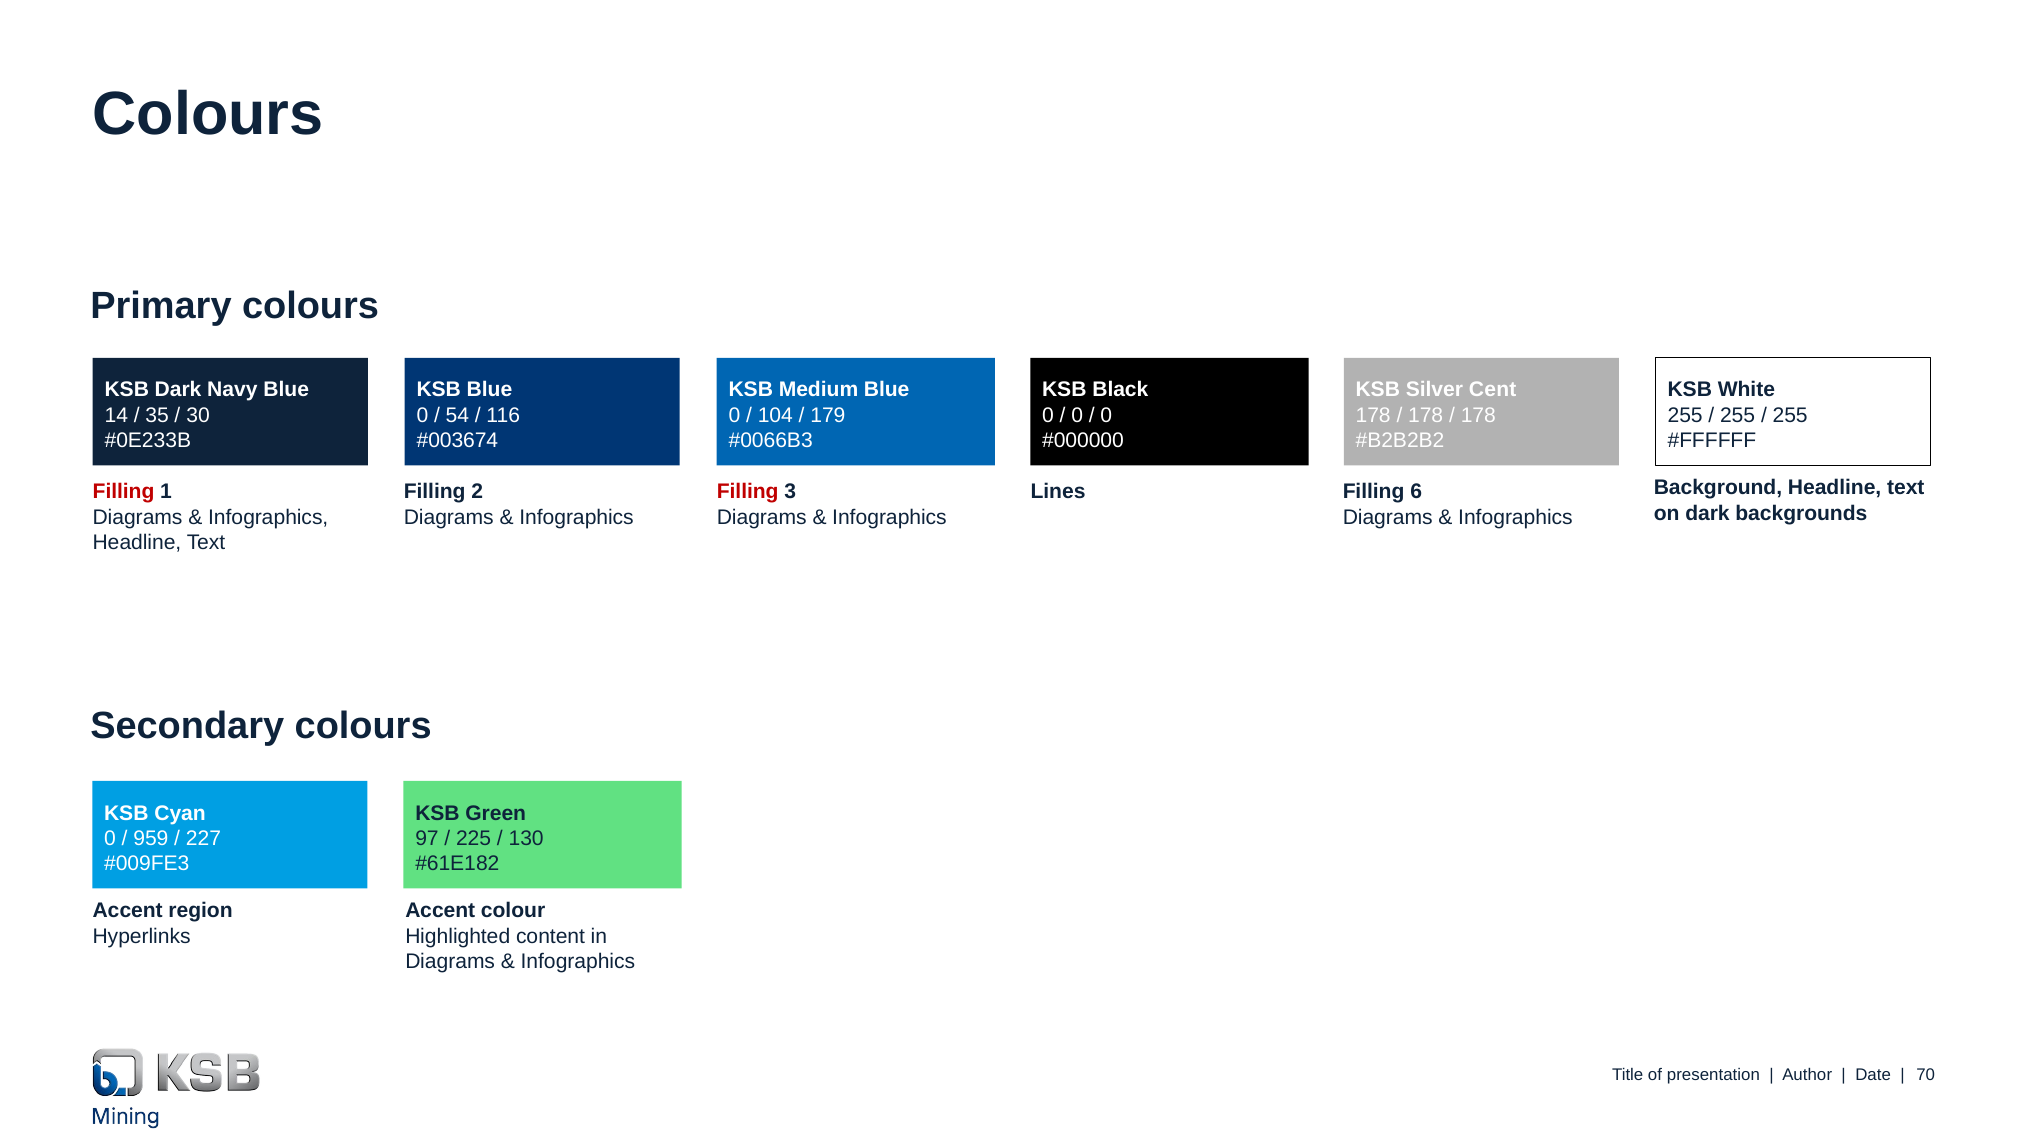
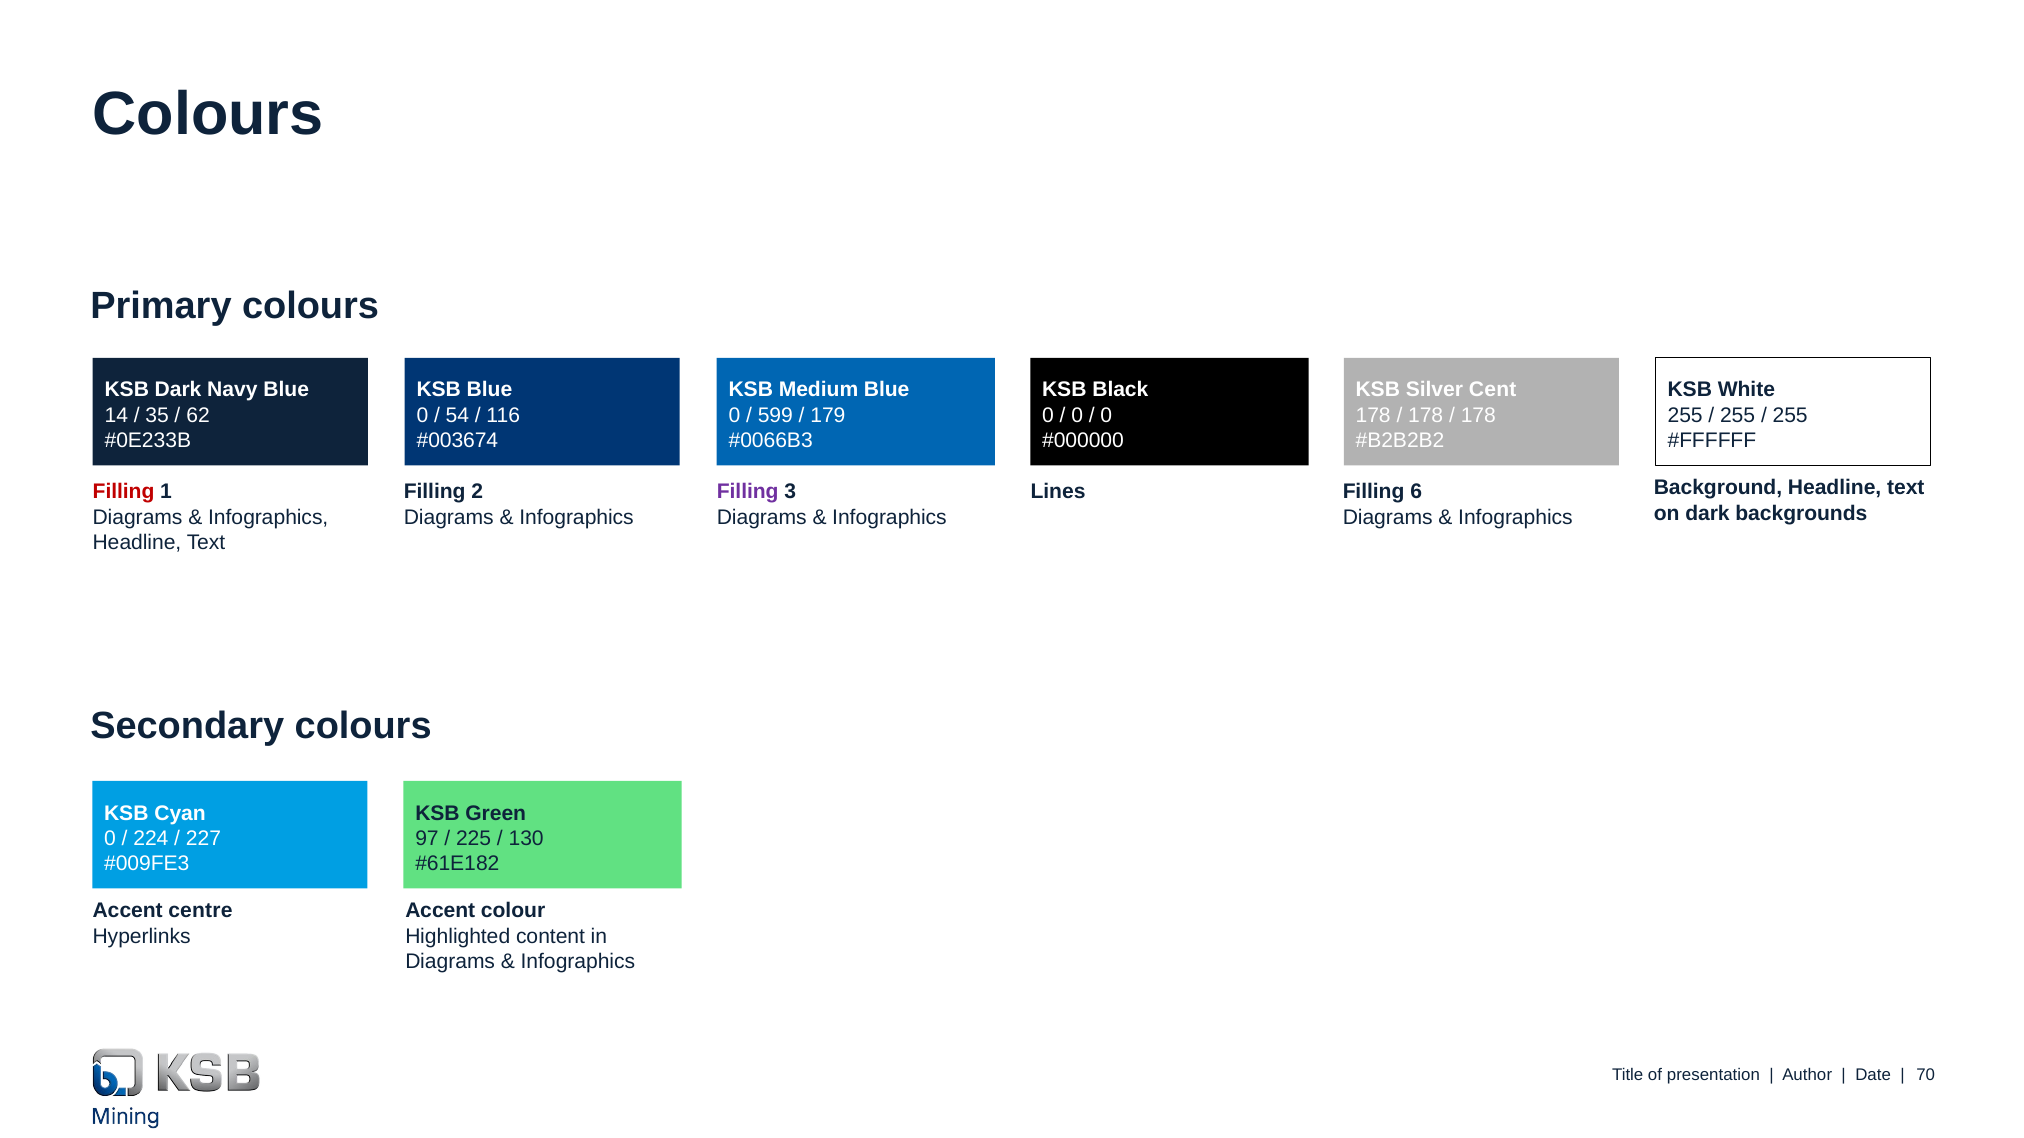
30: 30 -> 62 (198, 416)
104: 104 -> 599 (775, 416)
Filling colour: red -> purple (748, 492)
959: 959 -> 224 (151, 839)
region: region -> centre (200, 911)
